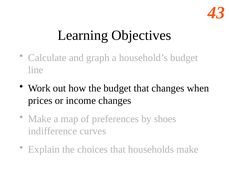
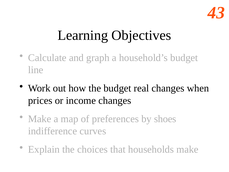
budget that: that -> real (141, 88)
